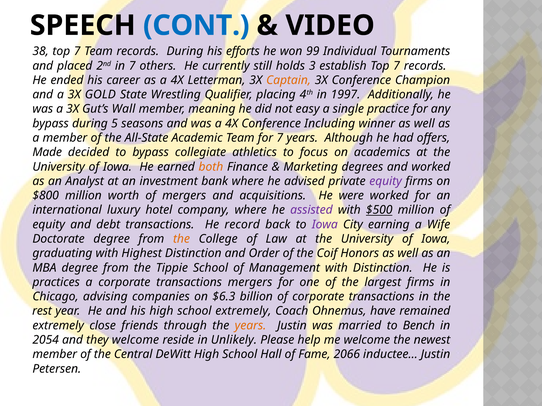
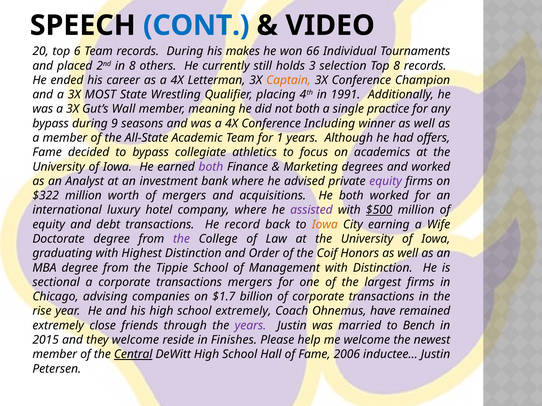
38: 38 -> 20 (41, 51)
7: 7 -> 6 (77, 51)
efforts: efforts -> makes (243, 51)
99: 99 -> 66 (313, 51)
in 7: 7 -> 8 (132, 66)
establish: establish -> selection (343, 66)
7: 7 -> 8 (397, 66)
GOLD: GOLD -> MOST (100, 95)
1997: 1997 -> 1991 (346, 95)
not easy: easy -> both (308, 109)
5: 5 -> 9 (114, 124)
for 7: 7 -> 1 (280, 138)
Made: Made -> Fame (47, 153)
both colour: orange -> purple (211, 167)
$800: $800 -> $322 (46, 196)
He were: were -> both (351, 196)
Iowa colour: purple -> orange (325, 225)
the colour: orange -> purple (181, 239)
practices: practices -> sectional (56, 283)
$6.3: $6.3 -> $1.7 (224, 297)
rest: rest -> rise (42, 311)
years colour: orange -> purple (250, 326)
2054: 2054 -> 2015 (46, 340)
Unlikely: Unlikely -> Finishes (234, 340)
Central underline: none -> present (133, 355)
2066: 2066 -> 2006 (347, 355)
